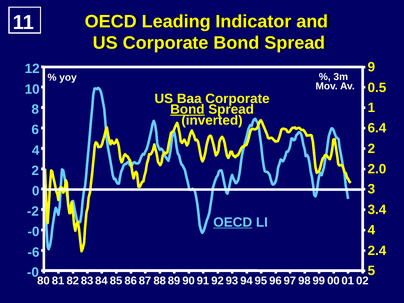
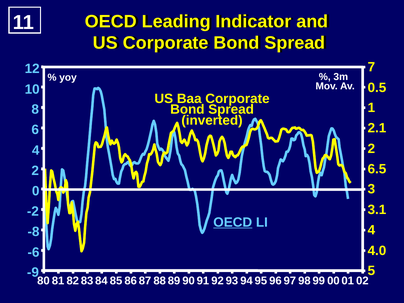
9: 9 -> 7 (371, 67)
Bond underline: present -> none (187, 109)
6.4: 6.4 -> 2.1 (377, 128)
2.0: 2.0 -> 6.5 (377, 169)
3.4: 3.4 -> 3.1 (377, 210)
-0: -0 -> -8 (33, 232)
2.4: 2.4 -> 4.0 (377, 251)
-0: -0 -> -9 (33, 272)
